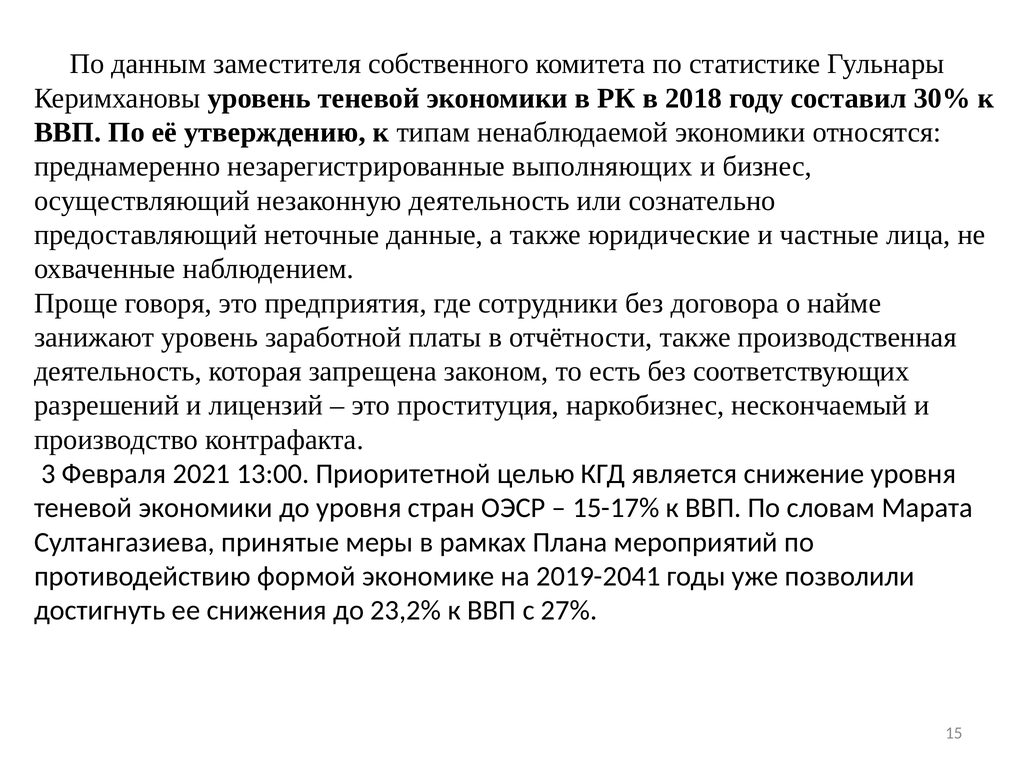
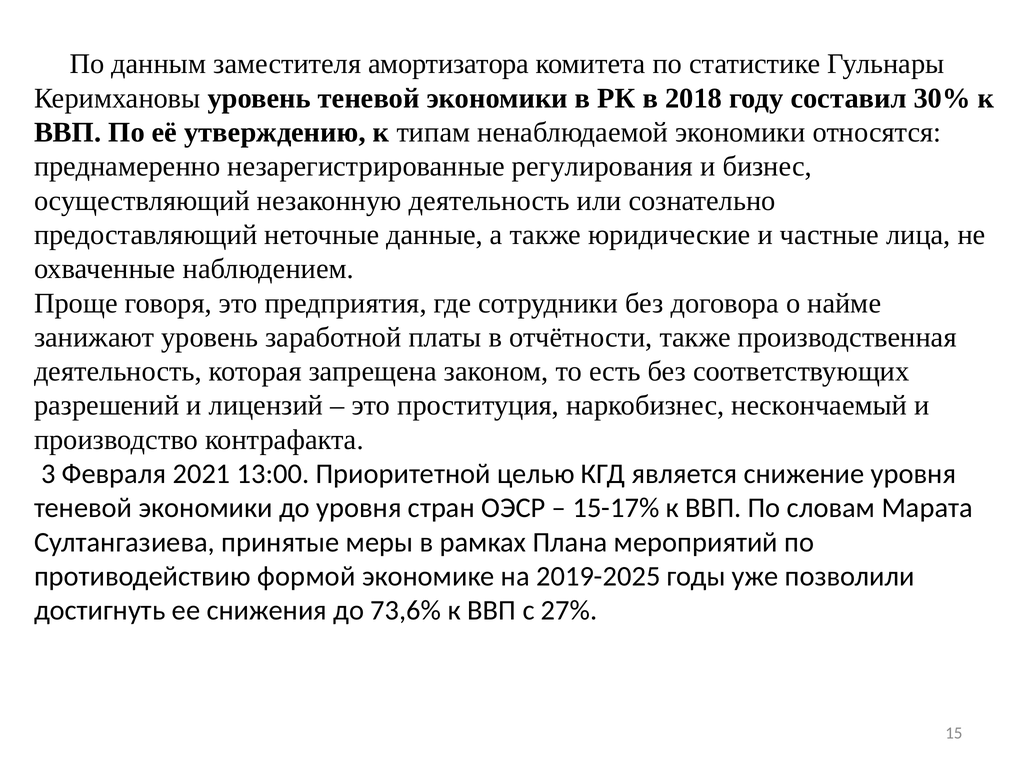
собственного: собственного -> амортизатора (449, 64)
выполняющих: выполняющих -> регулирования (602, 167)
2019-2041: 2019-2041 -> 2019-2025 (598, 576)
23,2%: 23,2% -> 73,6% (406, 610)
